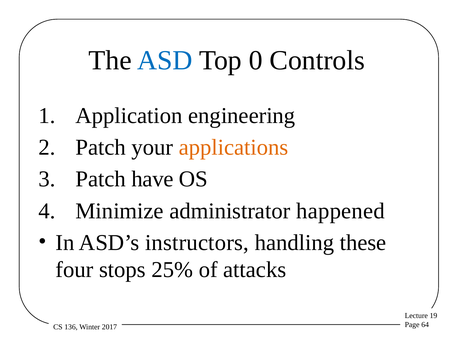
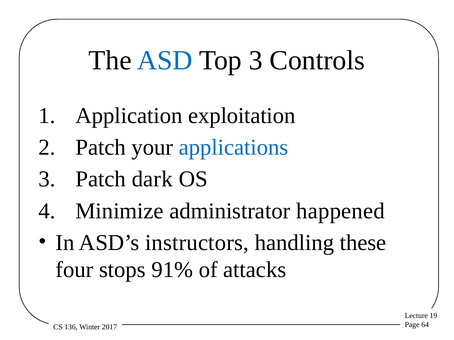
Top 0: 0 -> 3 (256, 61)
engineering: engineering -> exploitation (242, 116)
applications colour: orange -> blue (234, 148)
have: have -> dark (152, 179)
25%: 25% -> 91% (172, 270)
